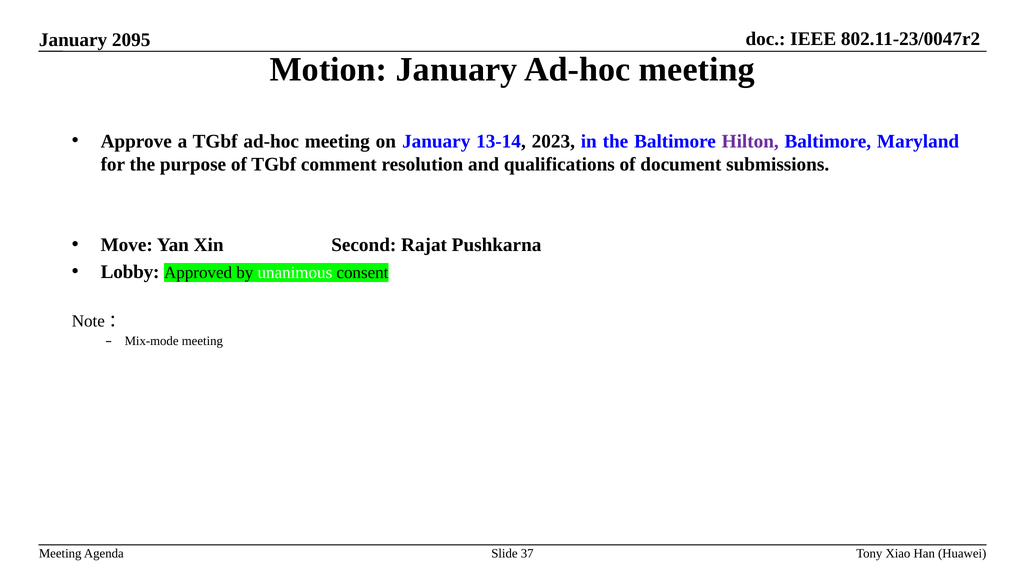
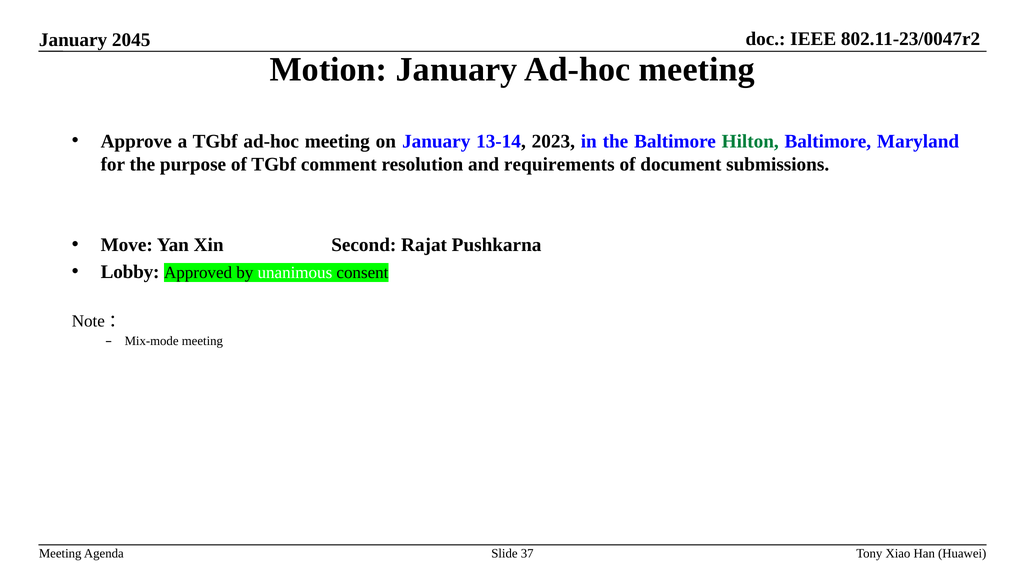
2095: 2095 -> 2045 (131, 40)
Hilton colour: purple -> green (750, 141)
qualifications: qualifications -> requirements (559, 164)
